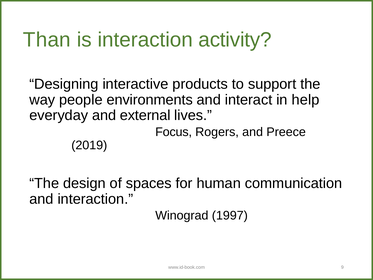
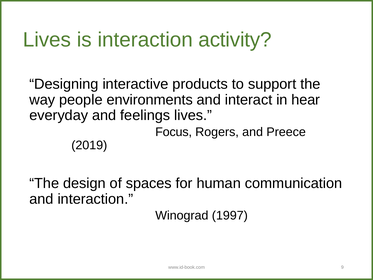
Than: Than -> Lives (47, 40)
help: help -> hear (306, 100)
external: external -> feelings (145, 115)
